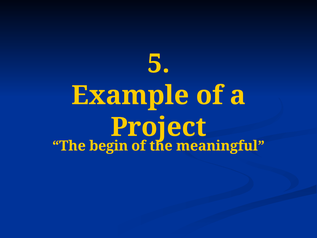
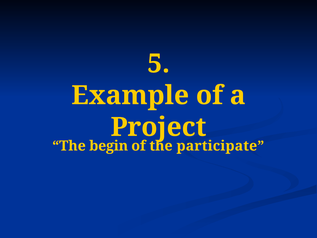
meaningful: meaningful -> participate (220, 146)
